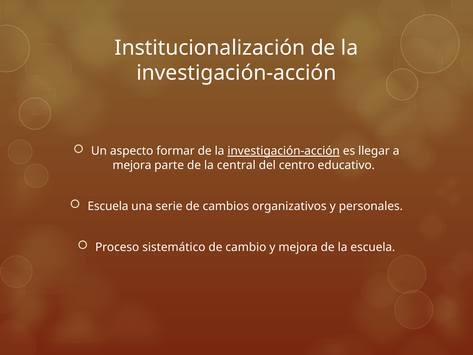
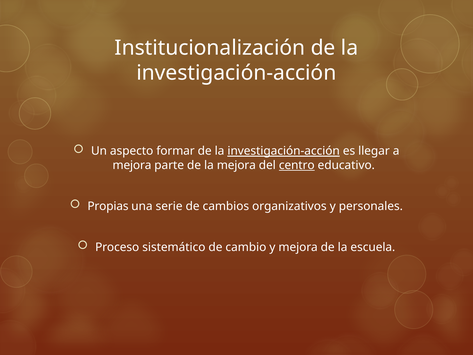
la central: central -> mejora (236, 165)
centro underline: none -> present (297, 165)
Escuela: Escuela -> Propias (108, 206)
